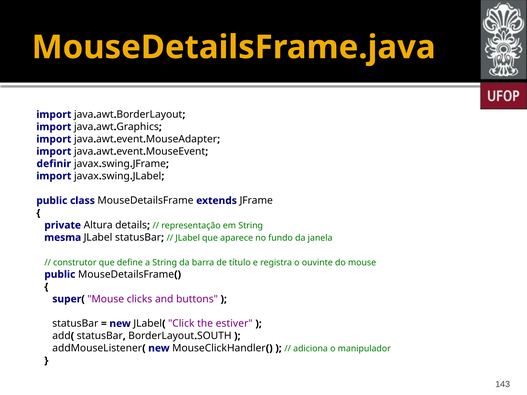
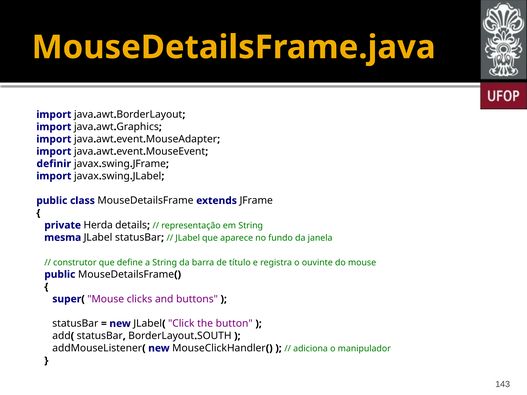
Altura: Altura -> Herda (98, 225)
estiver: estiver -> button (234, 324)
